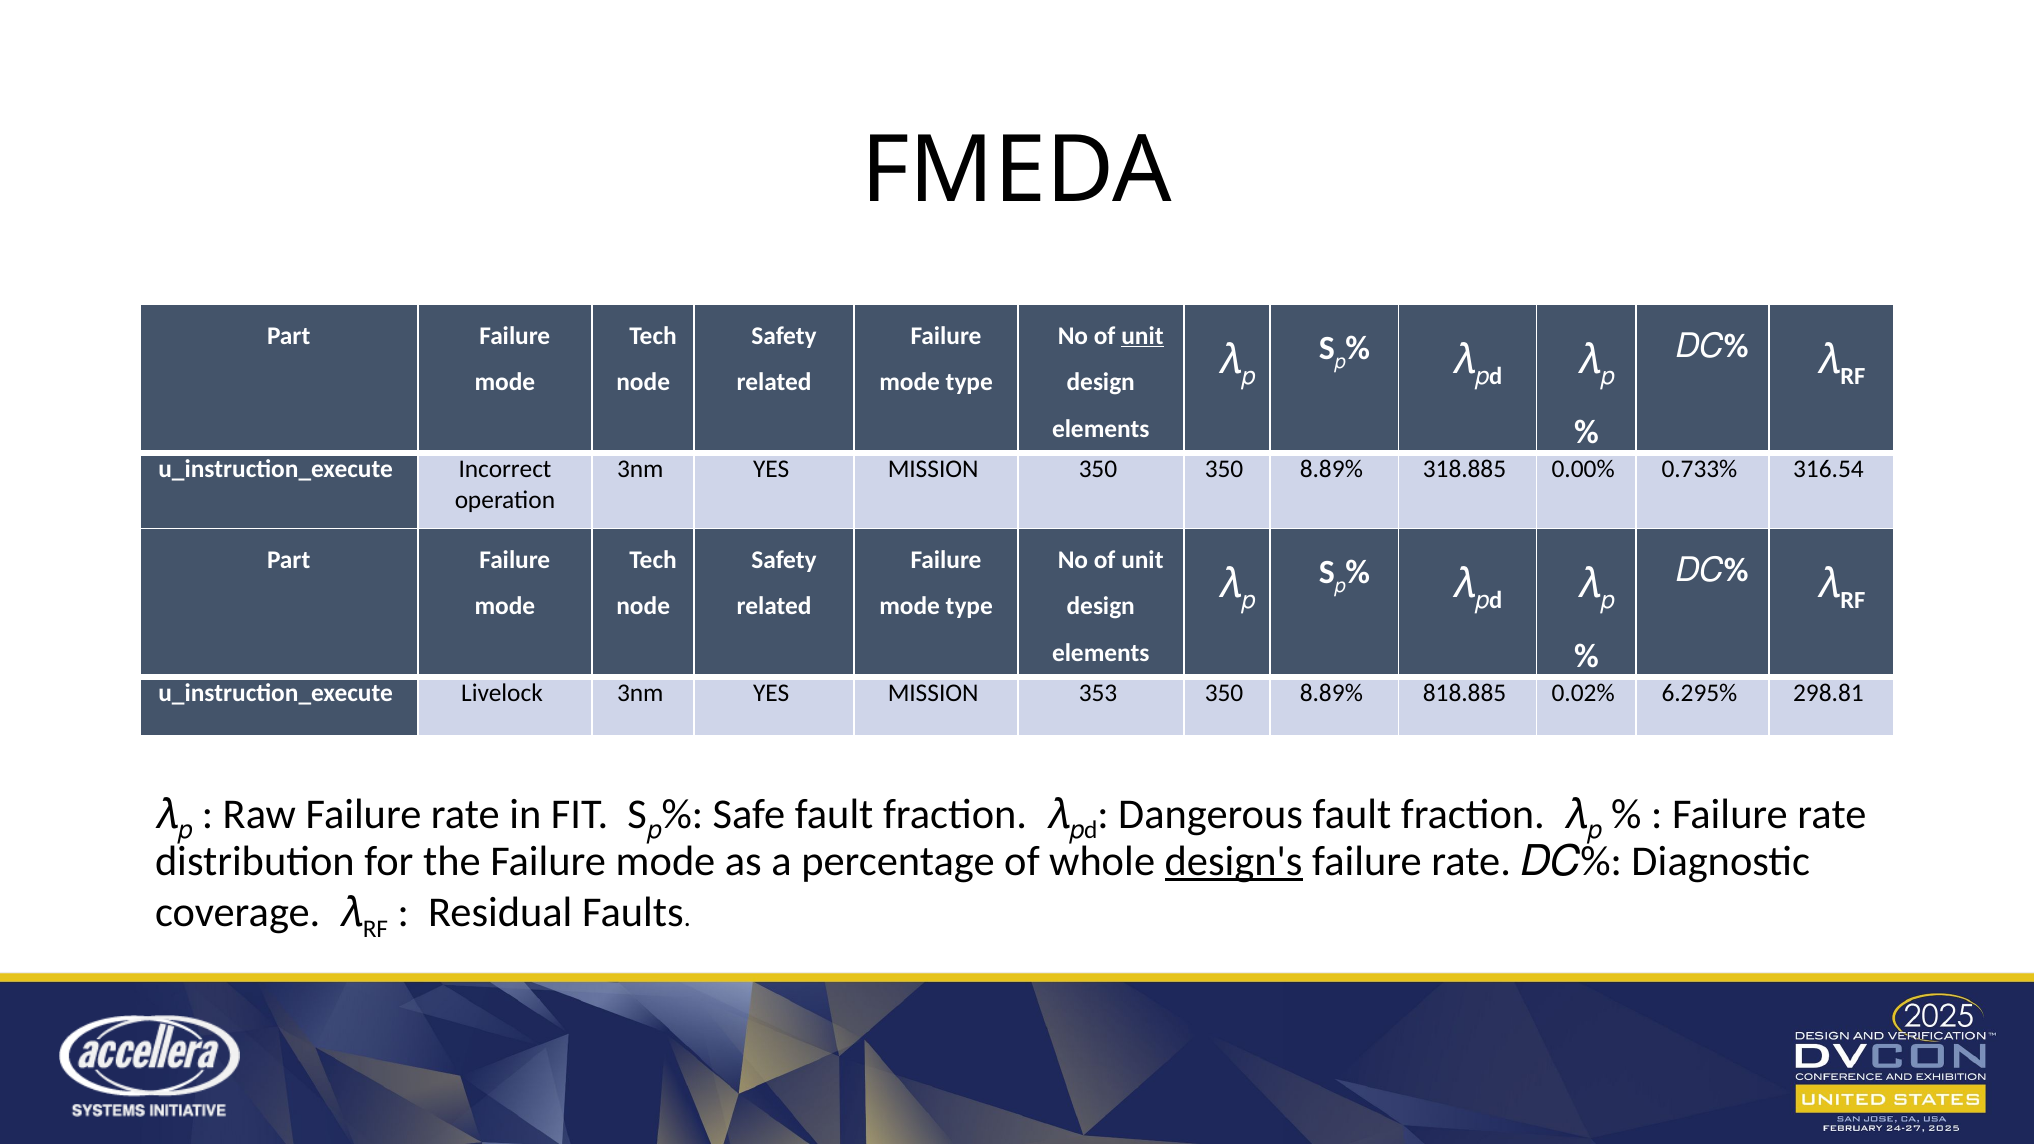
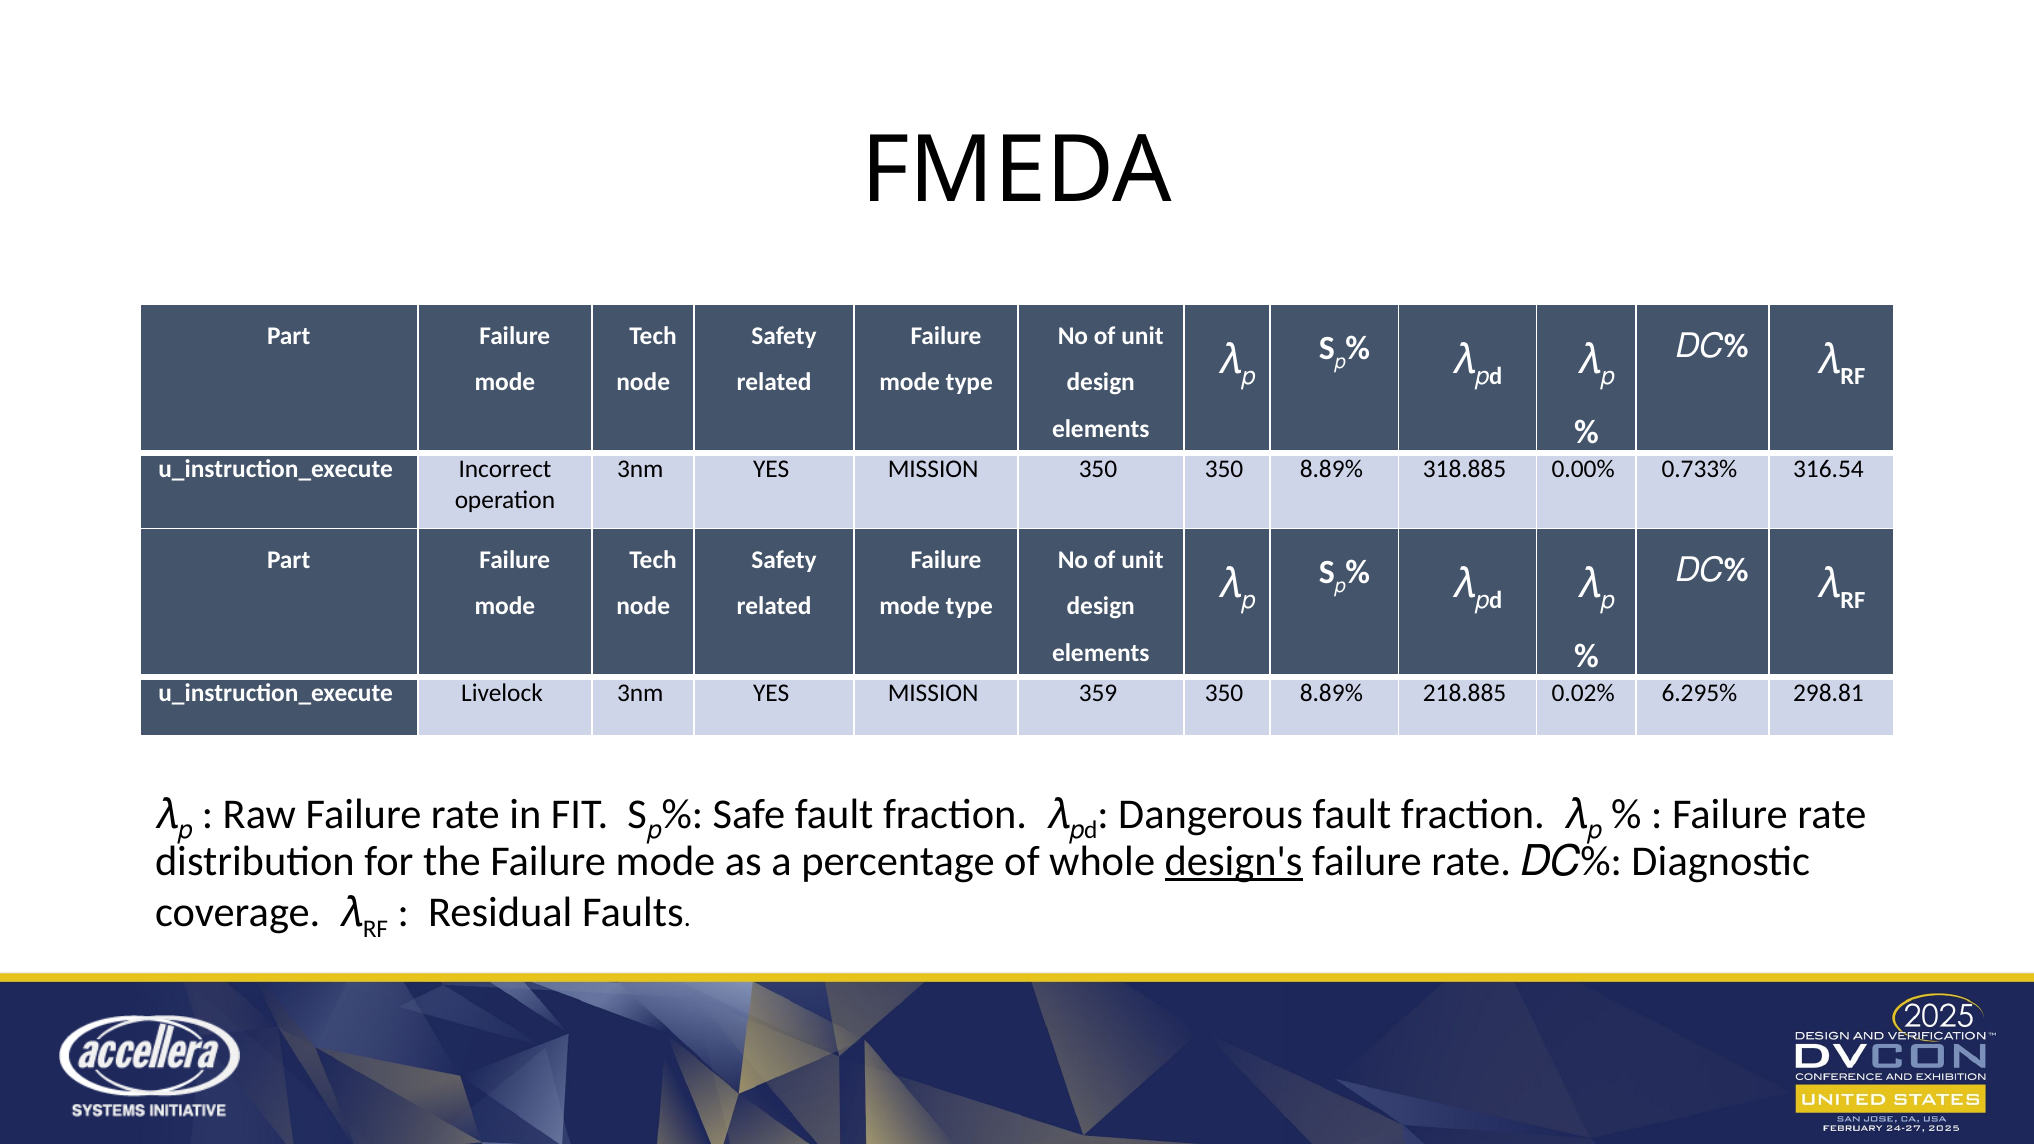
unit underline: present -> none (1142, 336)
353: 353 -> 359 (1098, 693)
818.885: 818.885 -> 218.885 (1465, 693)
